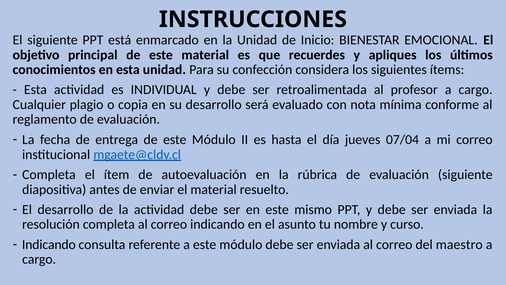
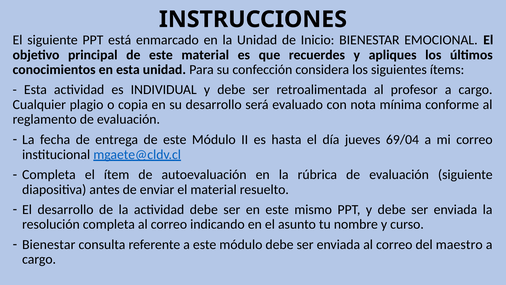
07/04: 07/04 -> 69/04 (402, 139)
Indicando: Indicando -> Bienestar (49, 244)
